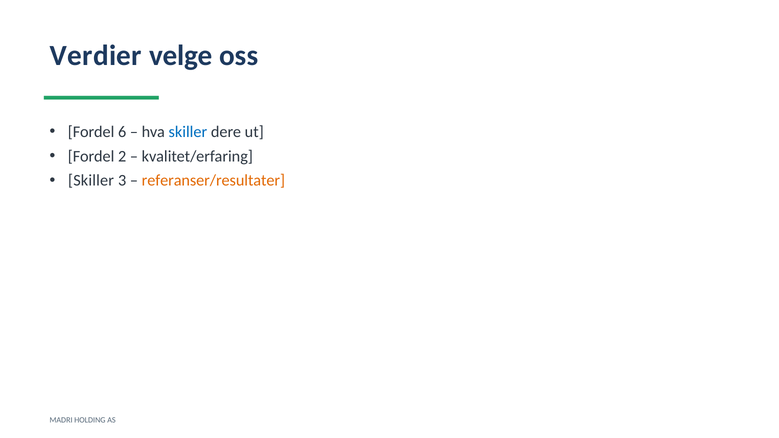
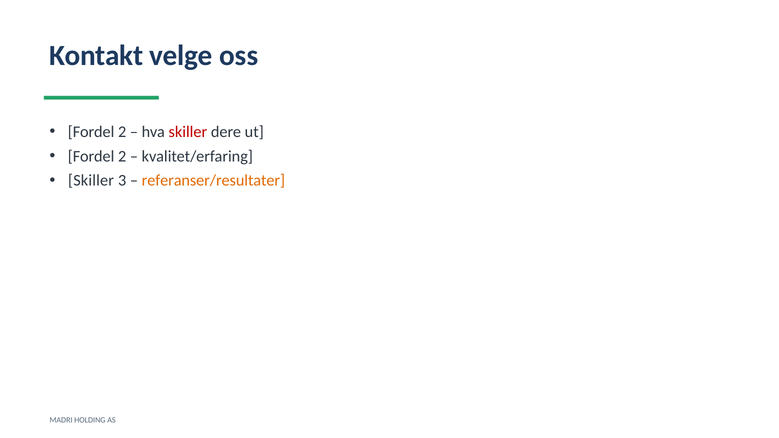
Verdier: Verdier -> Kontakt (96, 56)
6: 6 -> 2 (122, 132)
skiller colour: blue -> red (188, 132)
